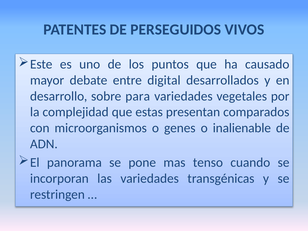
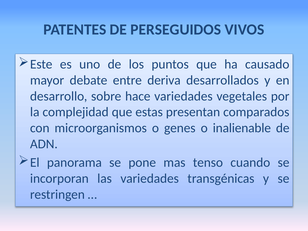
digital: digital -> deriva (164, 80)
para: para -> hace (138, 96)
